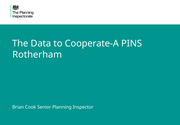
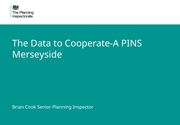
Rotherham: Rotherham -> Merseyside (37, 54)
